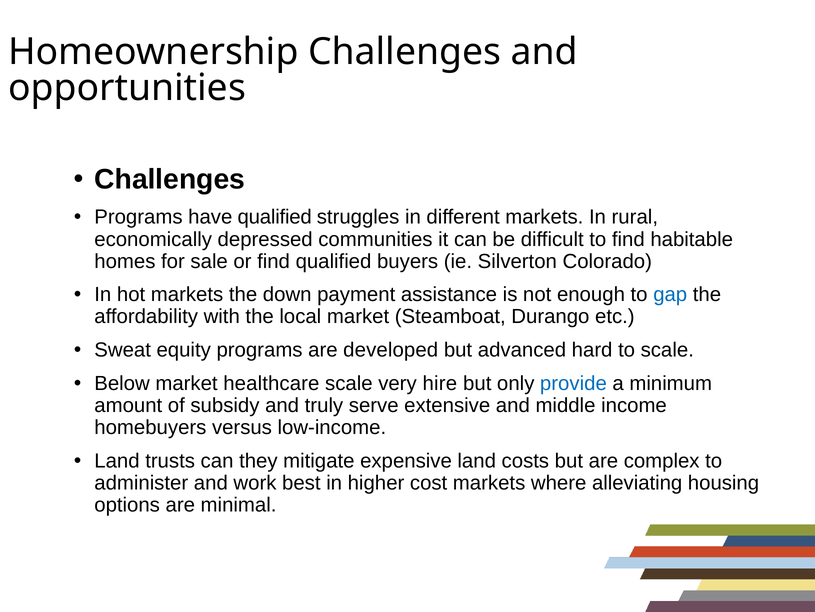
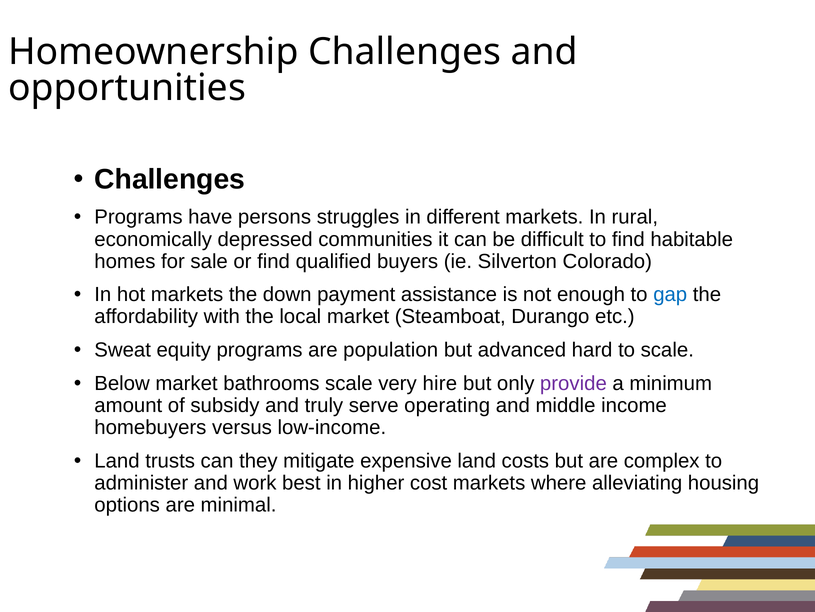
have qualified: qualified -> persons (275, 217)
developed: developed -> population (391, 350)
healthcare: healthcare -> bathrooms (271, 383)
provide colour: blue -> purple (573, 383)
extensive: extensive -> operating (447, 405)
